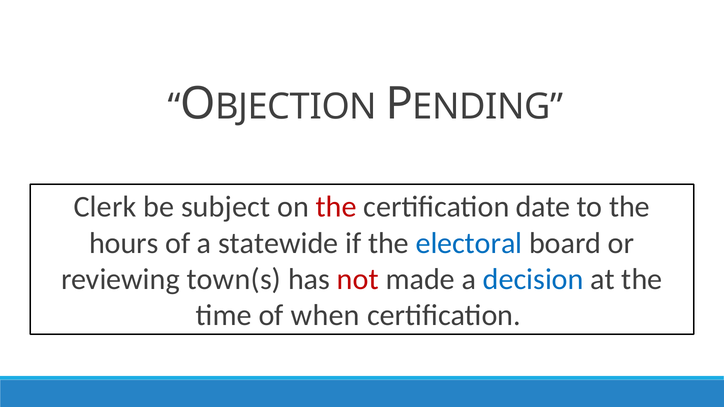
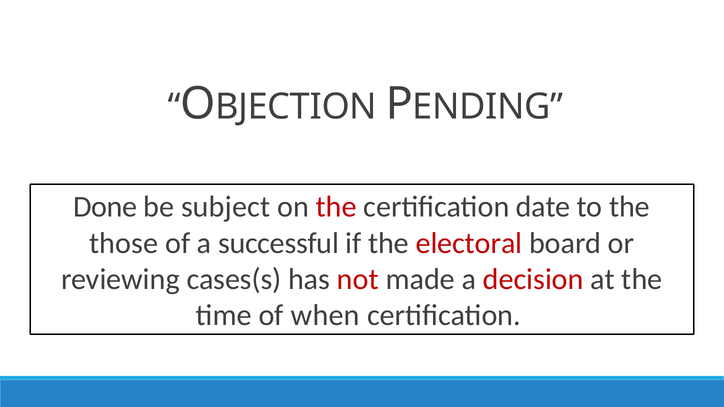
Clerk: Clerk -> Done (105, 207)
hours: hours -> those (124, 243)
statewide: statewide -> successful (278, 243)
electoral colour: blue -> red (469, 243)
town(s: town(s -> cases(s (234, 279)
decision colour: blue -> red (533, 279)
